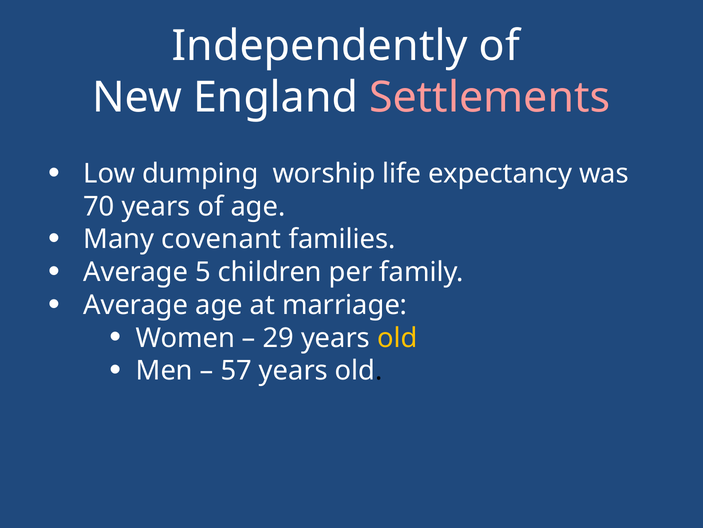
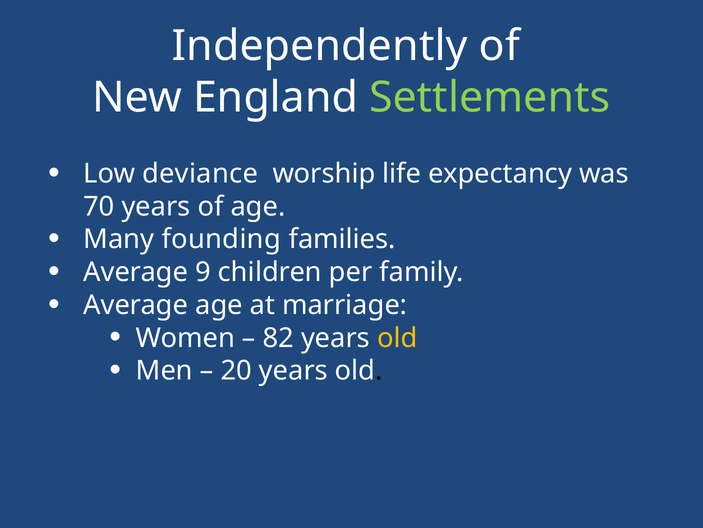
Settlements colour: pink -> light green (490, 97)
dumping: dumping -> deviance (200, 173)
covenant: covenant -> founding (221, 239)
5: 5 -> 9 (203, 272)
29: 29 -> 82 (278, 338)
57: 57 -> 20 (236, 370)
